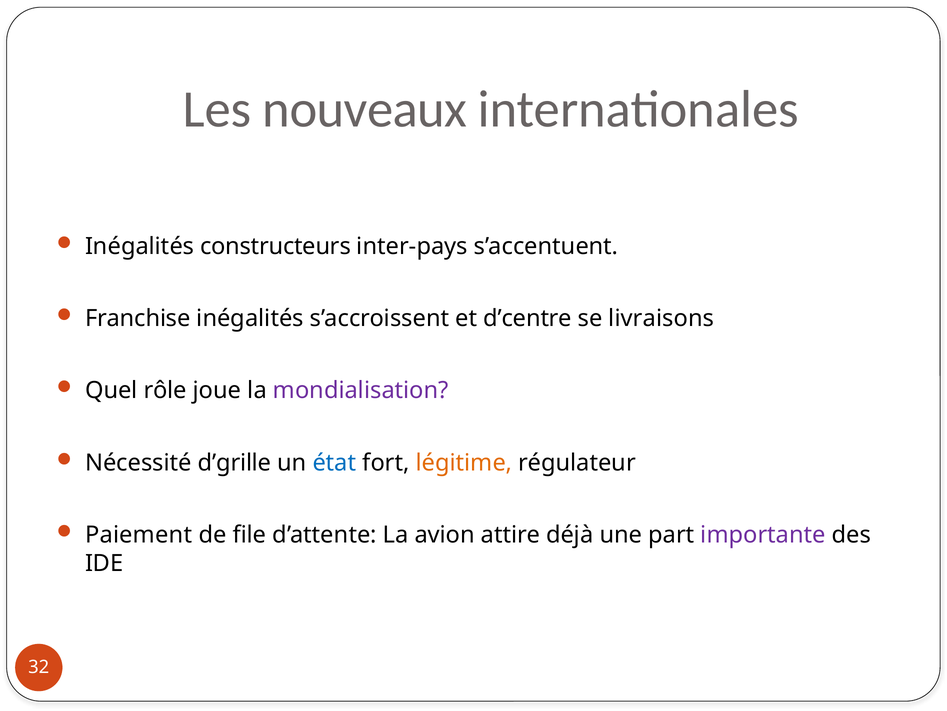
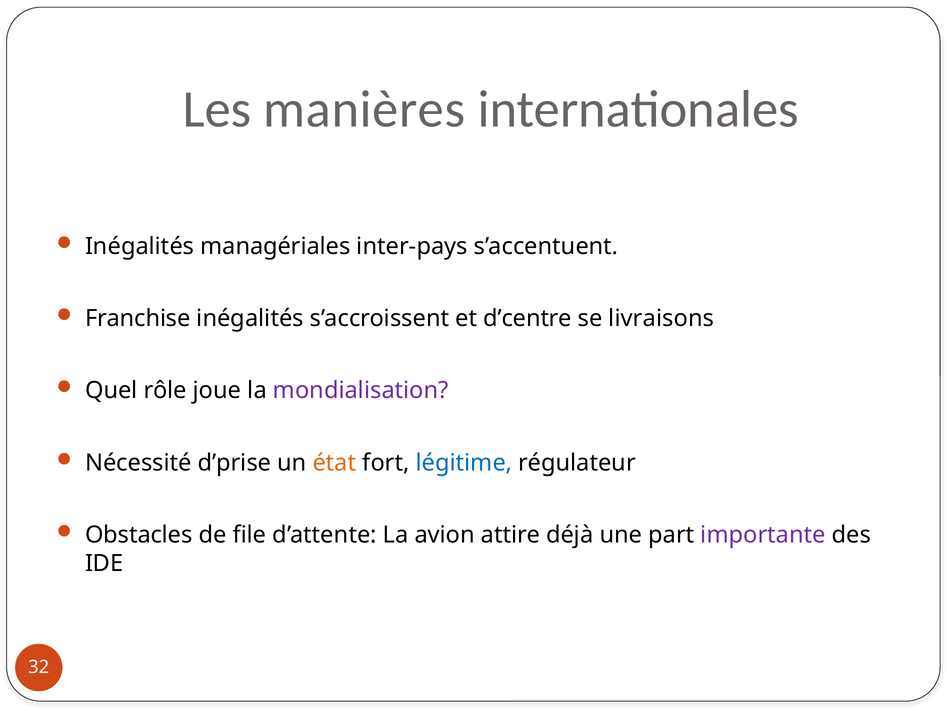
nouveaux: nouveaux -> manières (364, 109)
constructeurs: constructeurs -> managériales (275, 246)
d’grille: d’grille -> d’prise (234, 462)
état colour: blue -> orange (334, 462)
légitime colour: orange -> blue (464, 462)
Paiement: Paiement -> Obstacles (139, 534)
